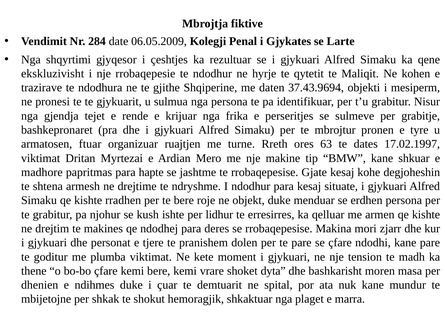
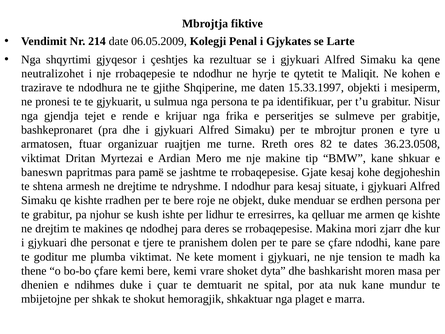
284: 284 -> 214 (97, 41)
ekskluzivisht: ekskluzivisht -> neutralizohet (53, 74)
37.43.9694: 37.43.9694 -> 15.33.1997 (316, 88)
63: 63 -> 82 (326, 144)
17.02.1997: 17.02.1997 -> 36.23.0508 (412, 144)
madhore: madhore -> baneswn (42, 172)
hapte: hapte -> pamë (151, 172)
